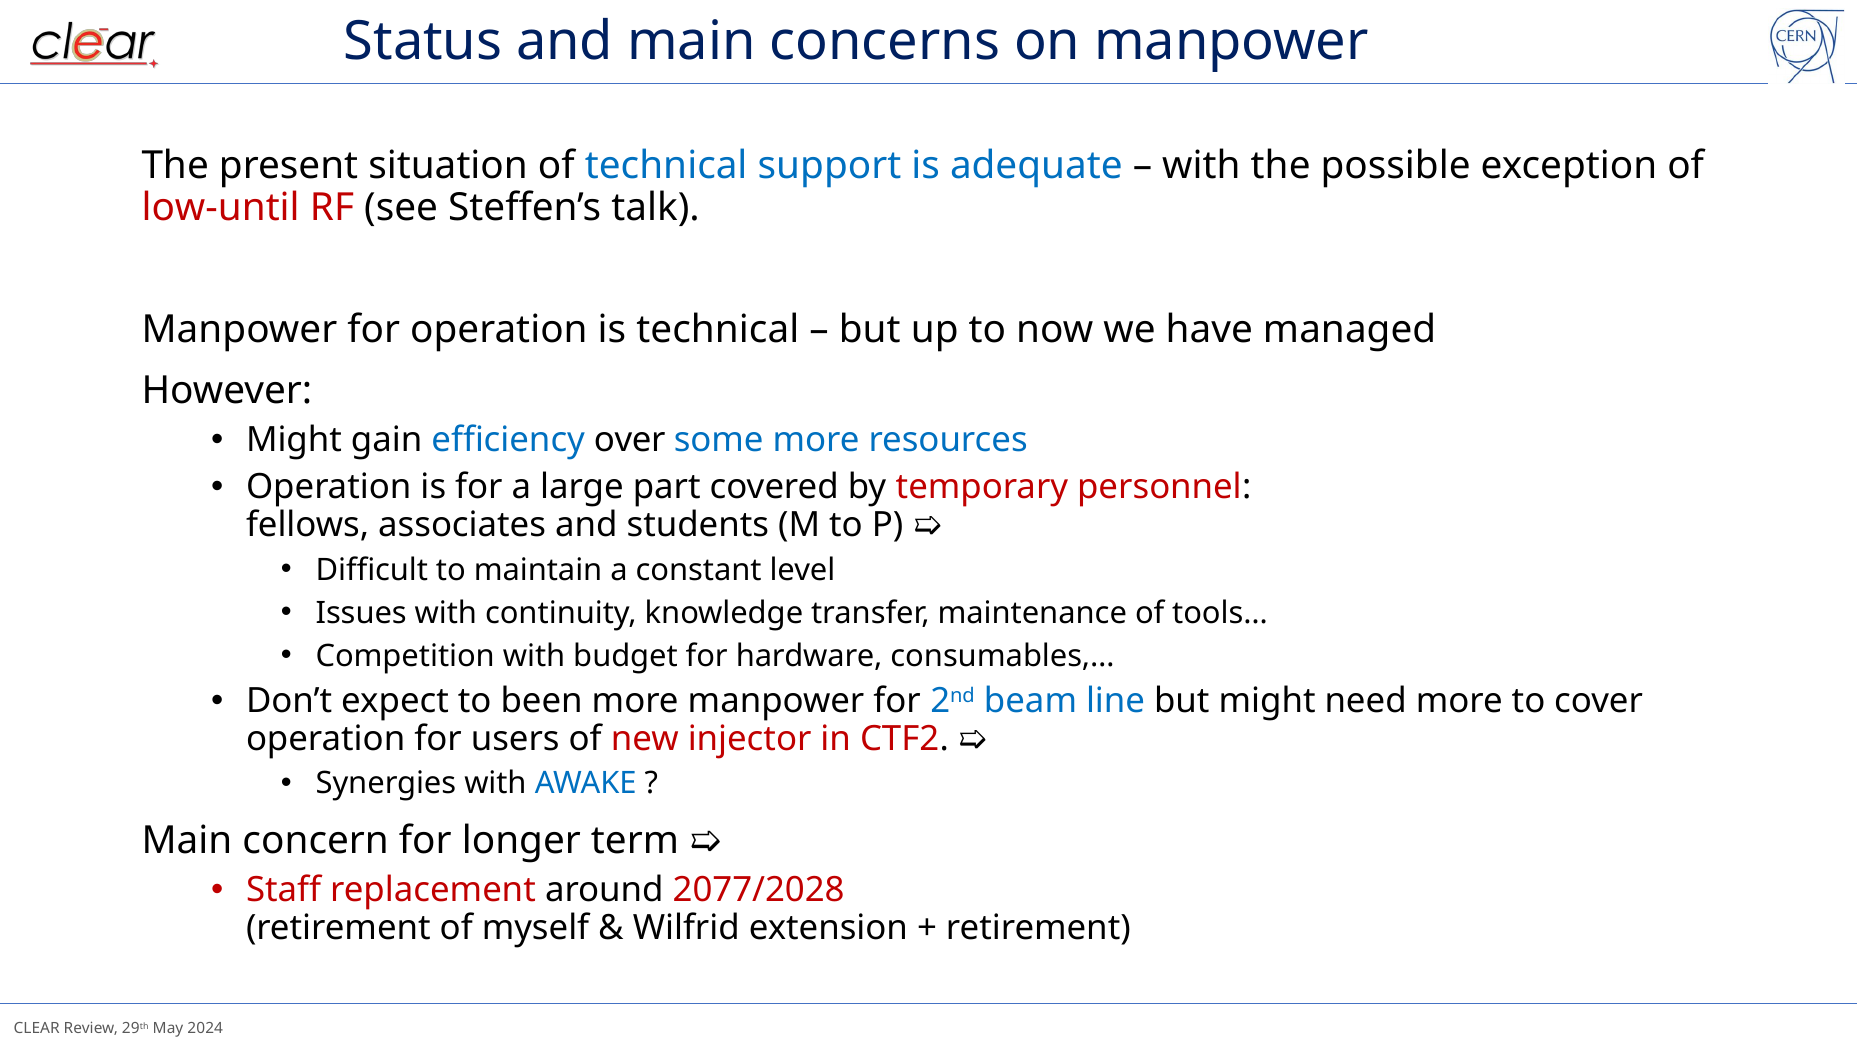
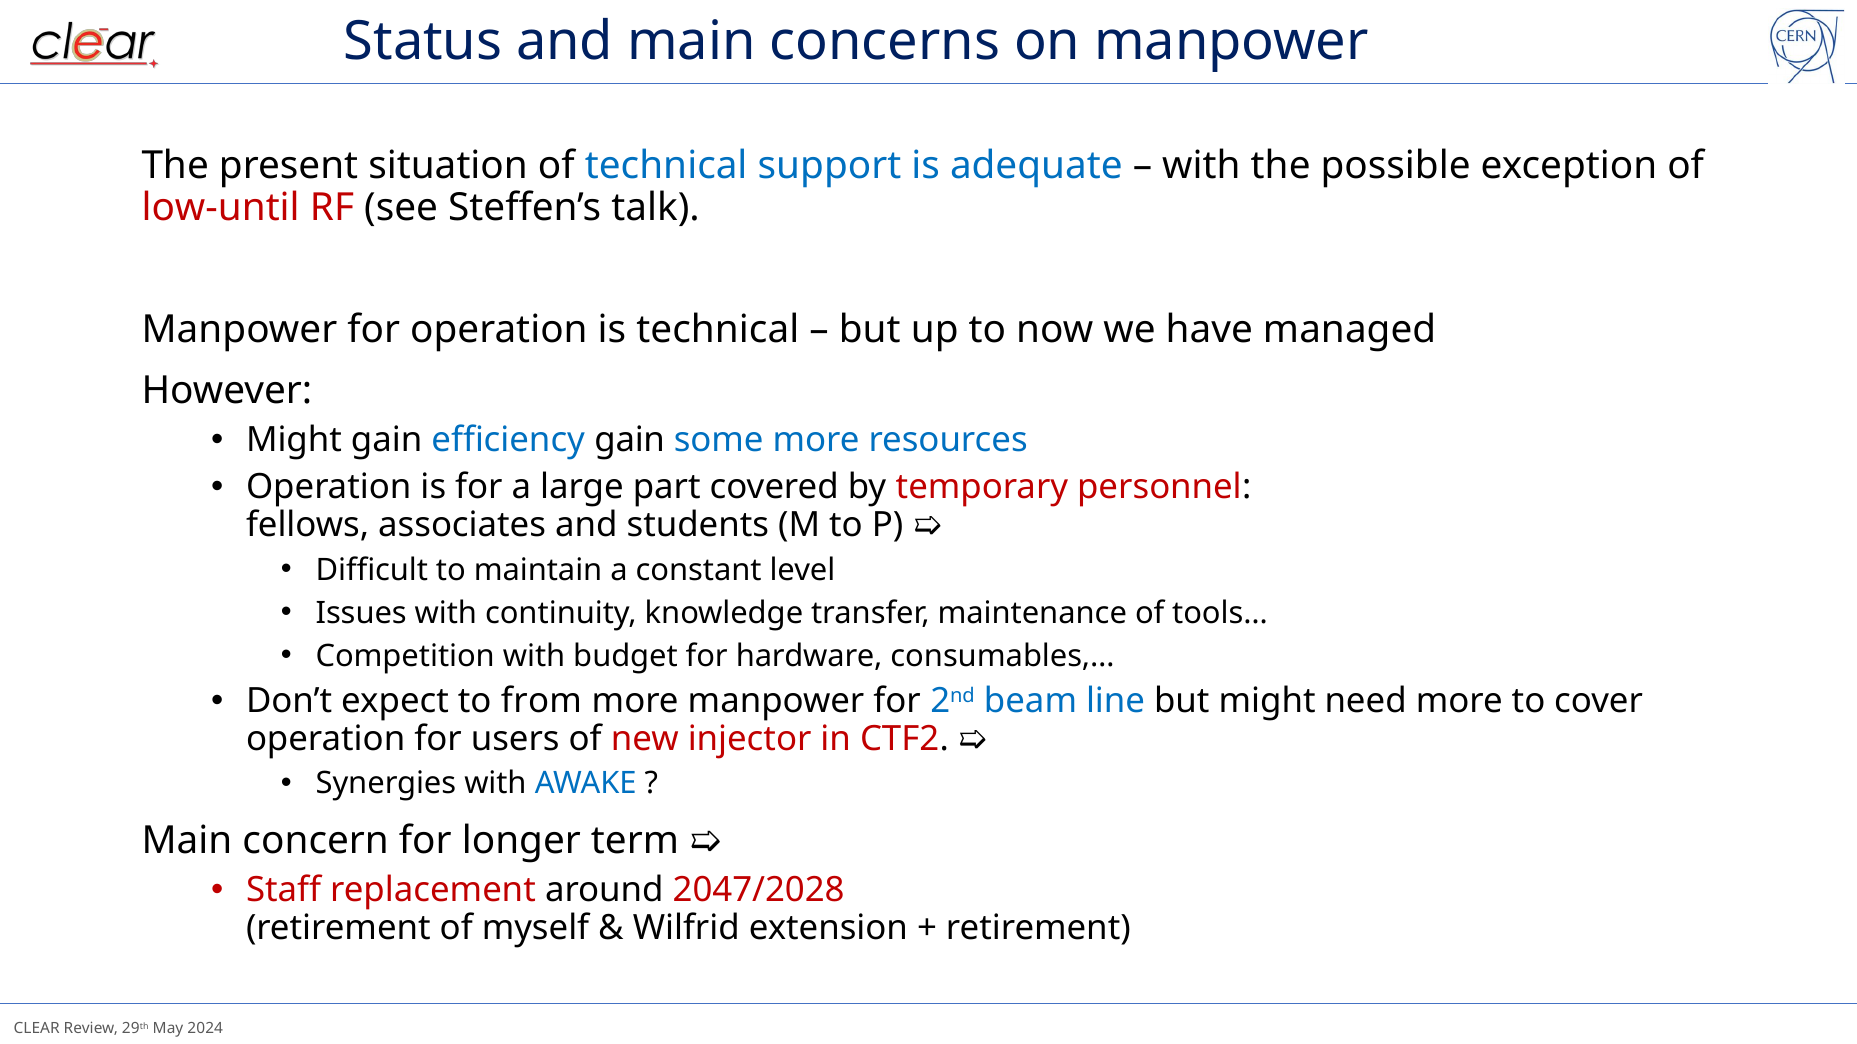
efficiency over: over -> gain (630, 440)
been: been -> from (541, 701)
2077/2028: 2077/2028 -> 2047/2028 (759, 890)
